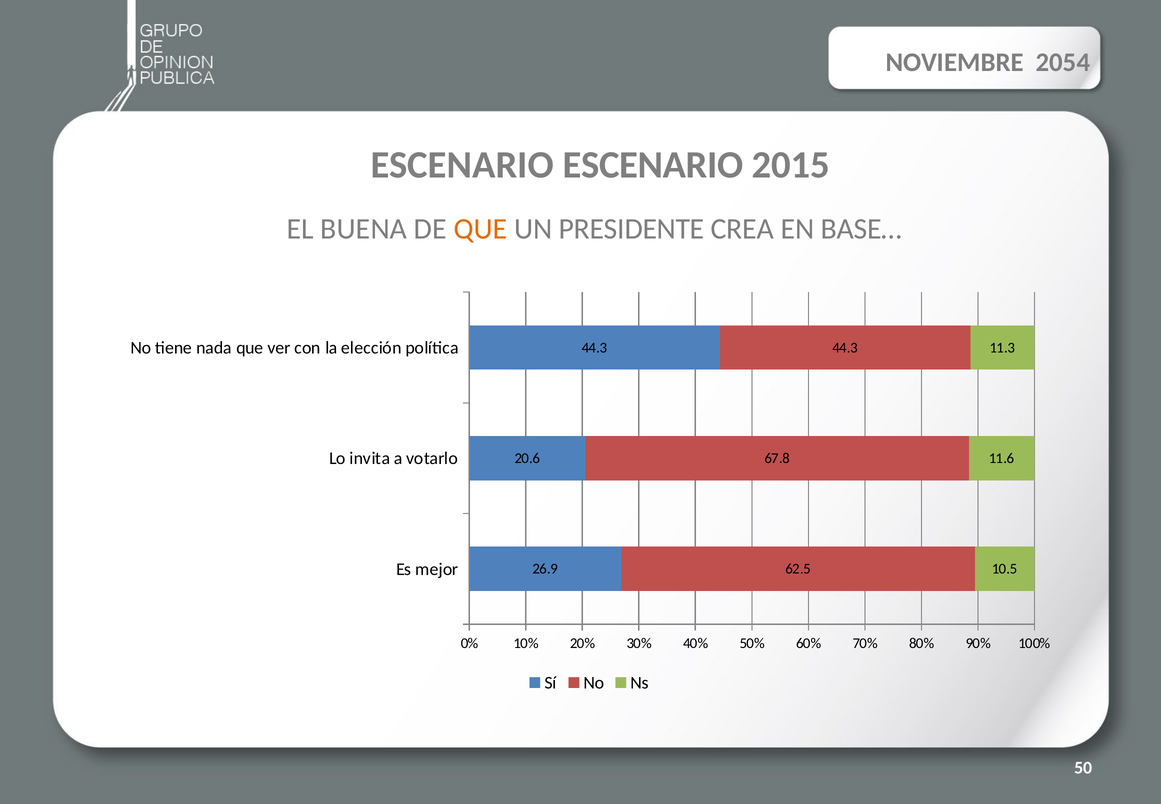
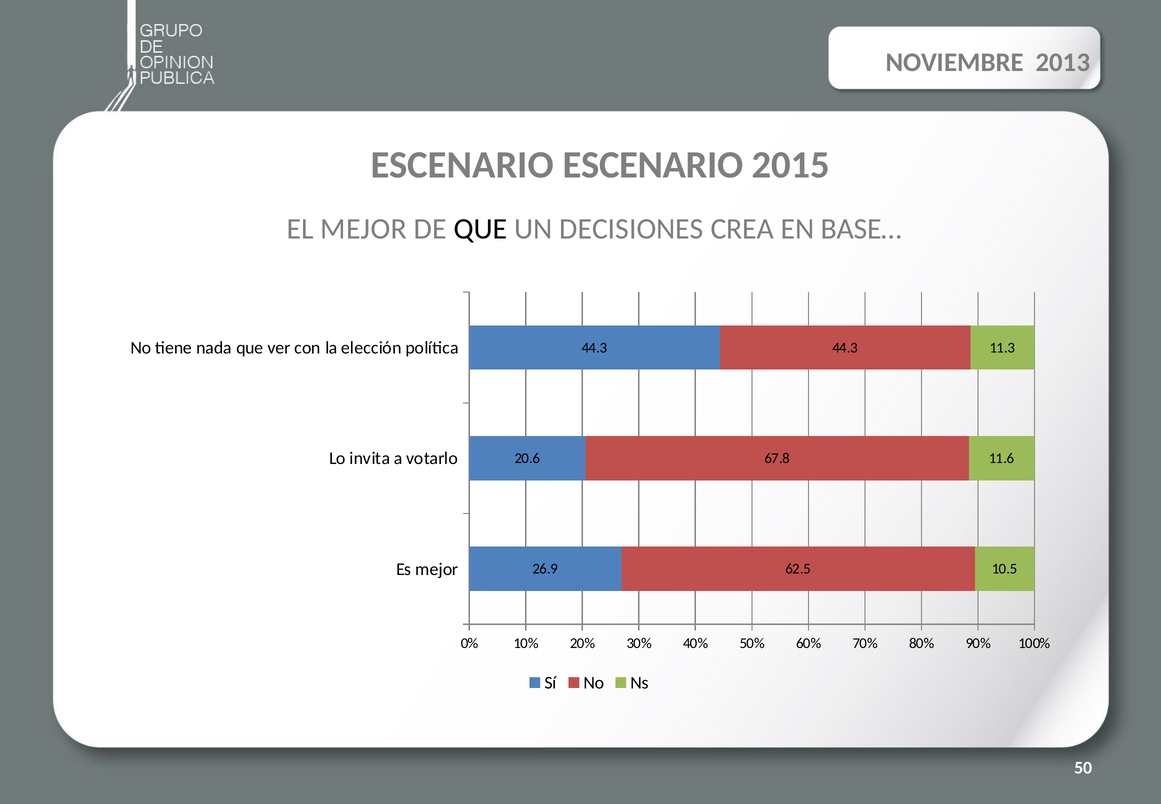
2054: 2054 -> 2013 (1063, 62)
EL BUENA: BUENA -> MEJOR (364, 229)
QUE colour: orange -> black (480, 229)
PRESIDENTE: PRESIDENTE -> DECISIONES (631, 229)
